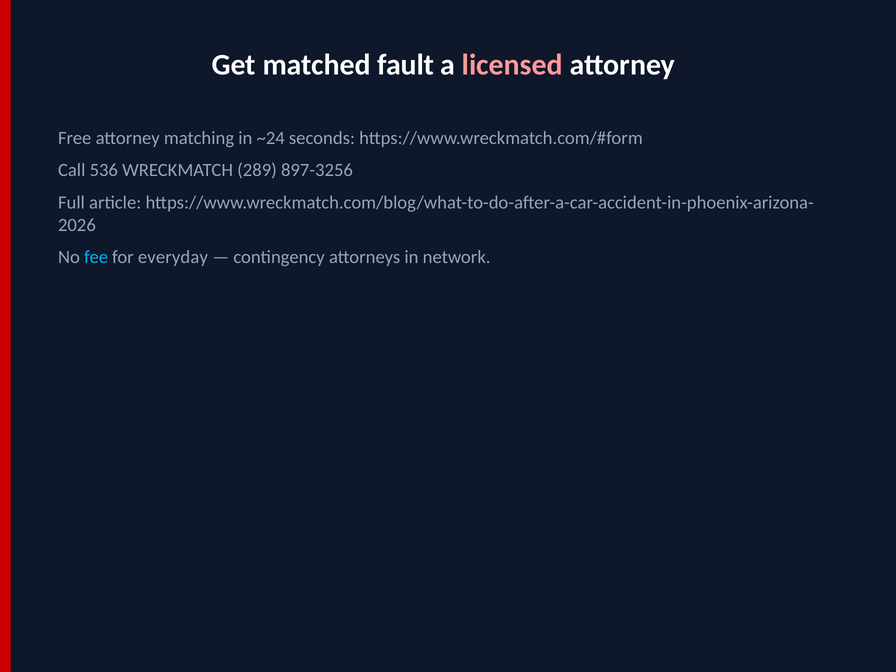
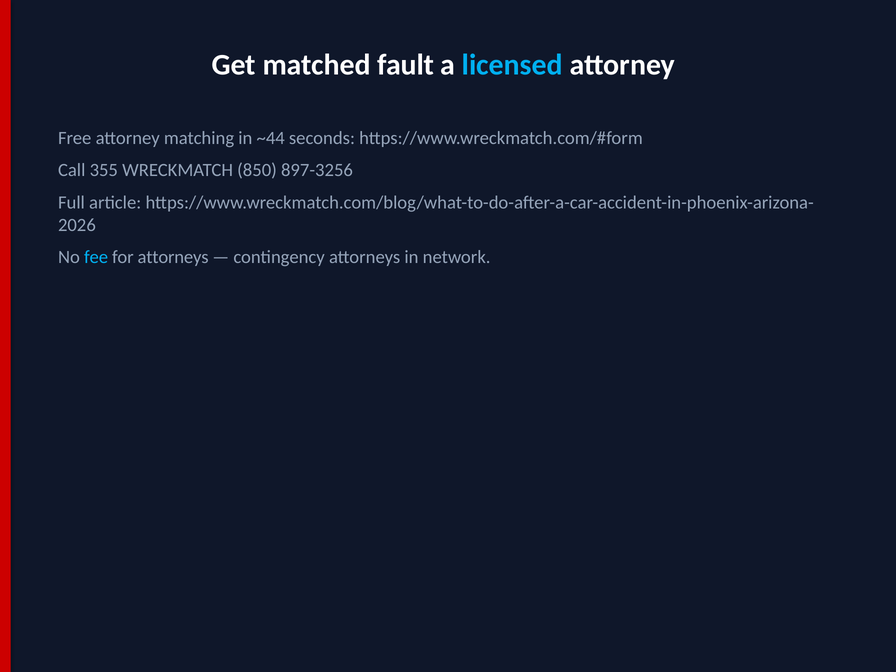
licensed colour: pink -> light blue (512, 65)
~24: ~24 -> ~44 (271, 138)
536: 536 -> 355 (104, 170)
289: 289 -> 850 (257, 170)
for everyday: everyday -> attorneys (173, 257)
